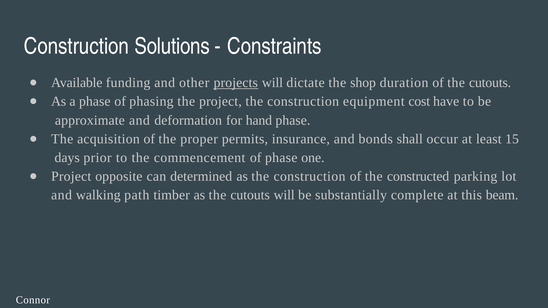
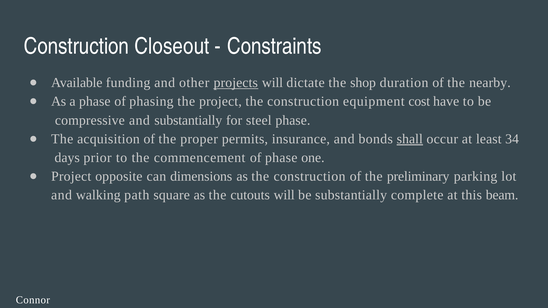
Solutions: Solutions -> Closeout (172, 46)
of the cutouts: cutouts -> nearby (490, 83)
approximate: approximate -> compressive (90, 120)
and deformation: deformation -> substantially (188, 120)
hand: hand -> steel (259, 120)
shall underline: none -> present (410, 139)
15: 15 -> 34 (512, 139)
determined: determined -> dimensions (201, 176)
constructed: constructed -> preliminary (418, 176)
timber: timber -> square (172, 195)
